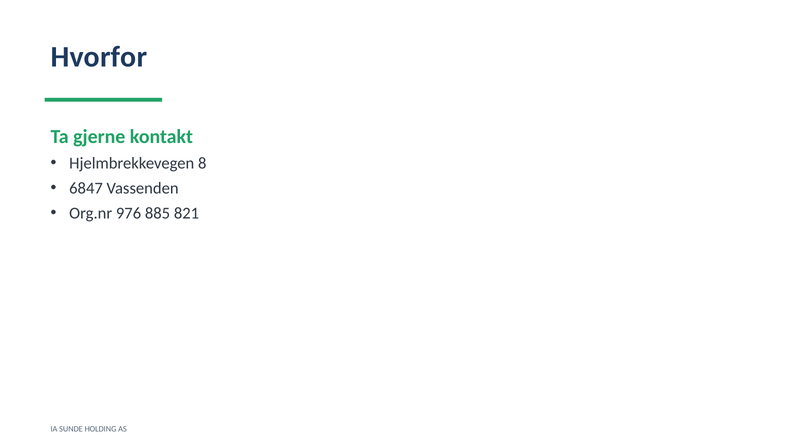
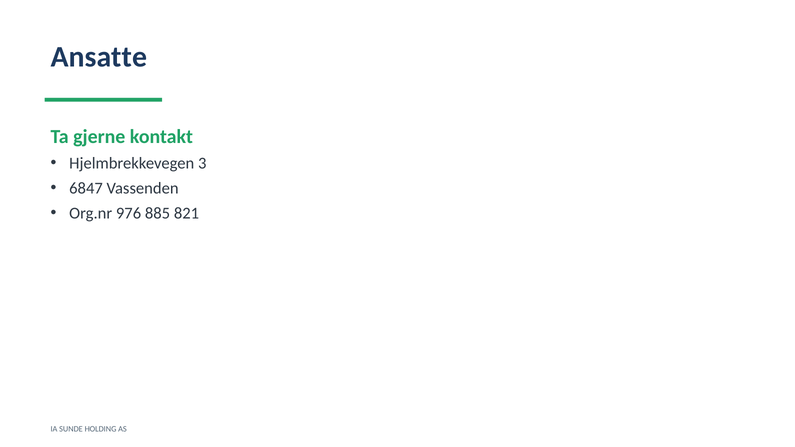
Hvorfor: Hvorfor -> Ansatte (99, 57)
8: 8 -> 3 (202, 163)
